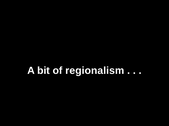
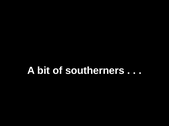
regionalism: regionalism -> southerners (95, 71)
